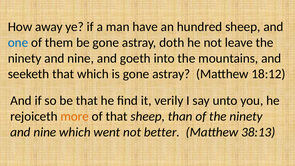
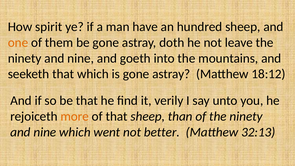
away: away -> spirit (49, 27)
one colour: blue -> orange (18, 43)
38:13: 38:13 -> 32:13 (258, 132)
